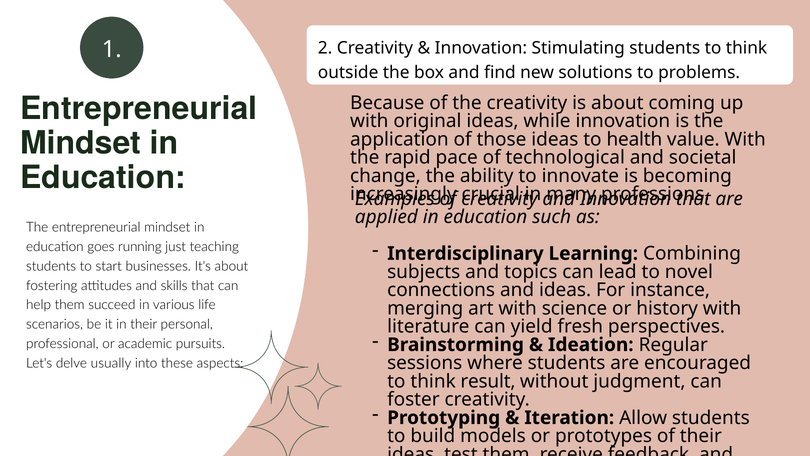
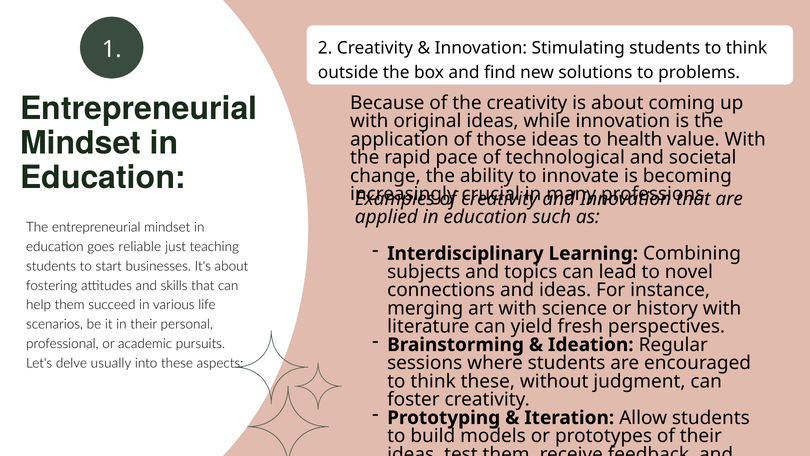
running: running -> reliable (140, 247)
think result: result -> these (488, 381)
